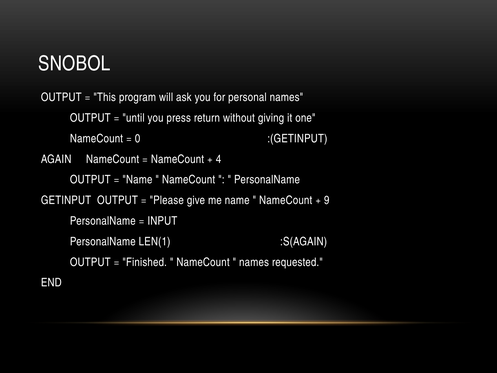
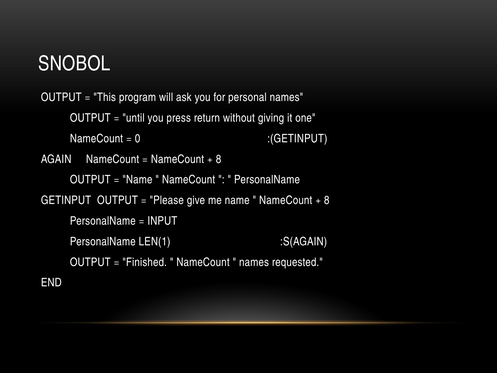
4: 4 -> 8 (219, 159)
9: 9 -> 8 (327, 200)
